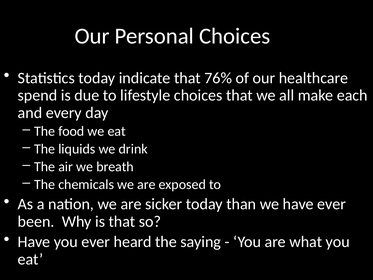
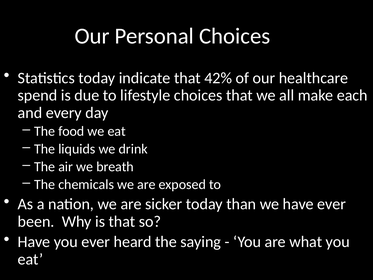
76%: 76% -> 42% (218, 78)
